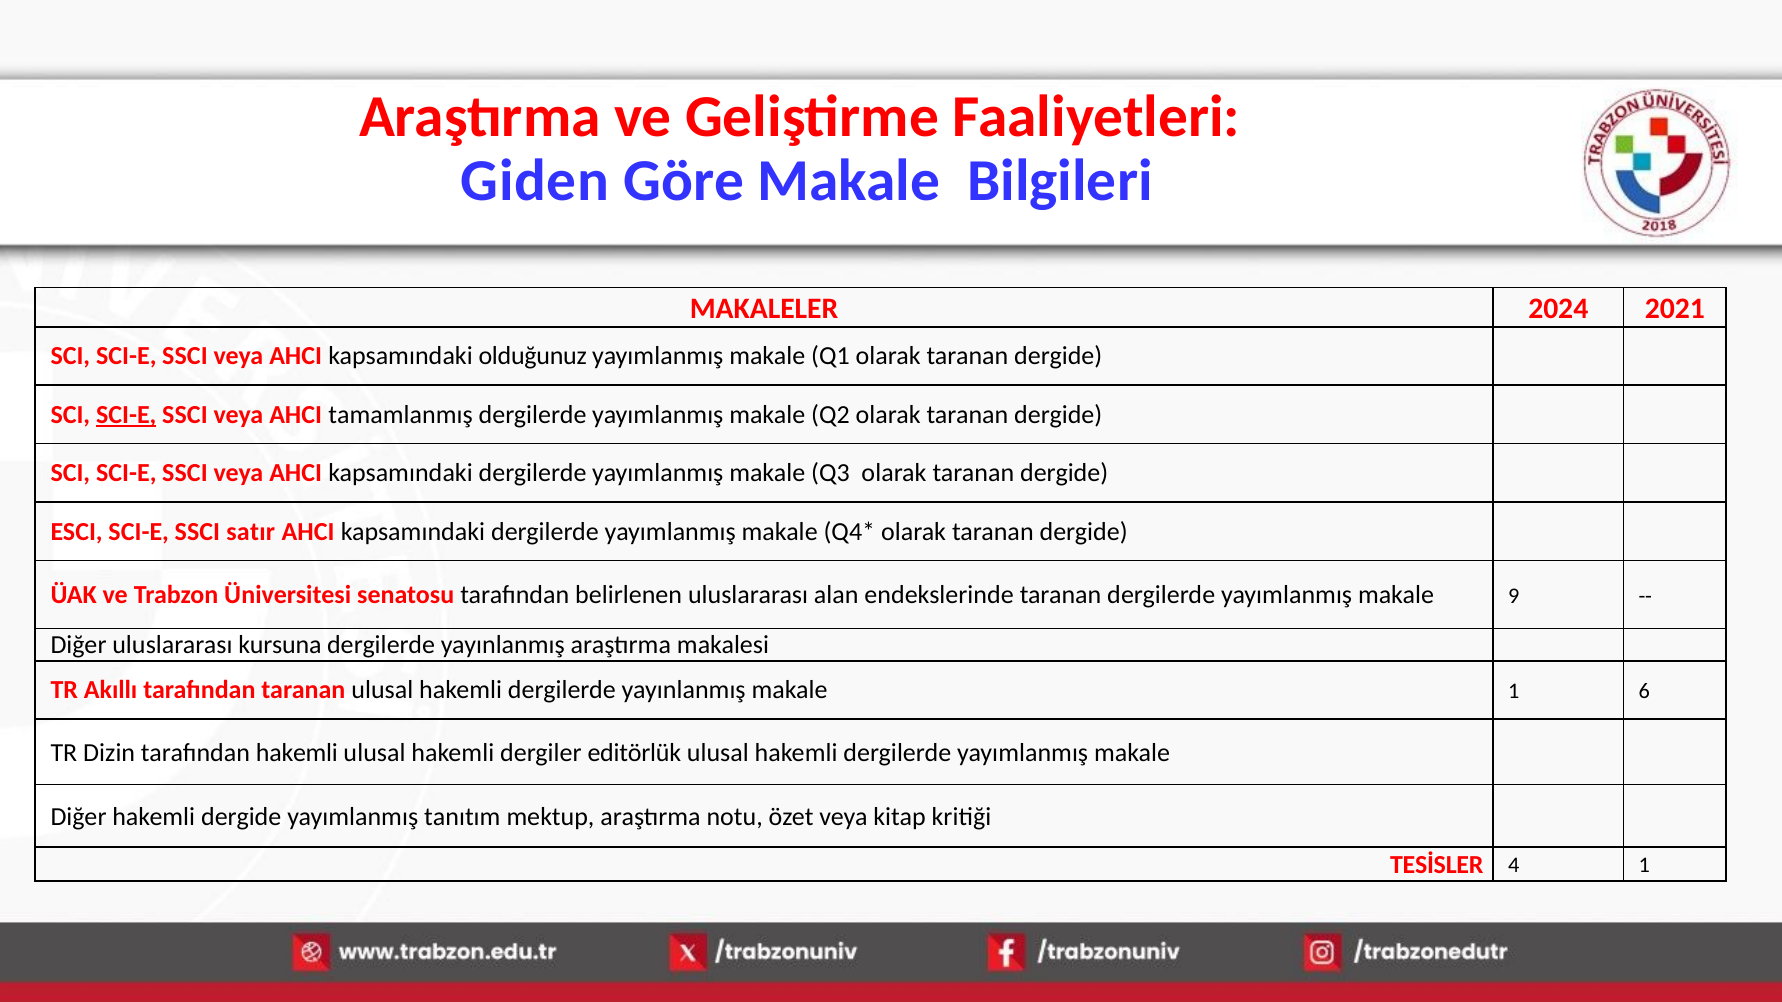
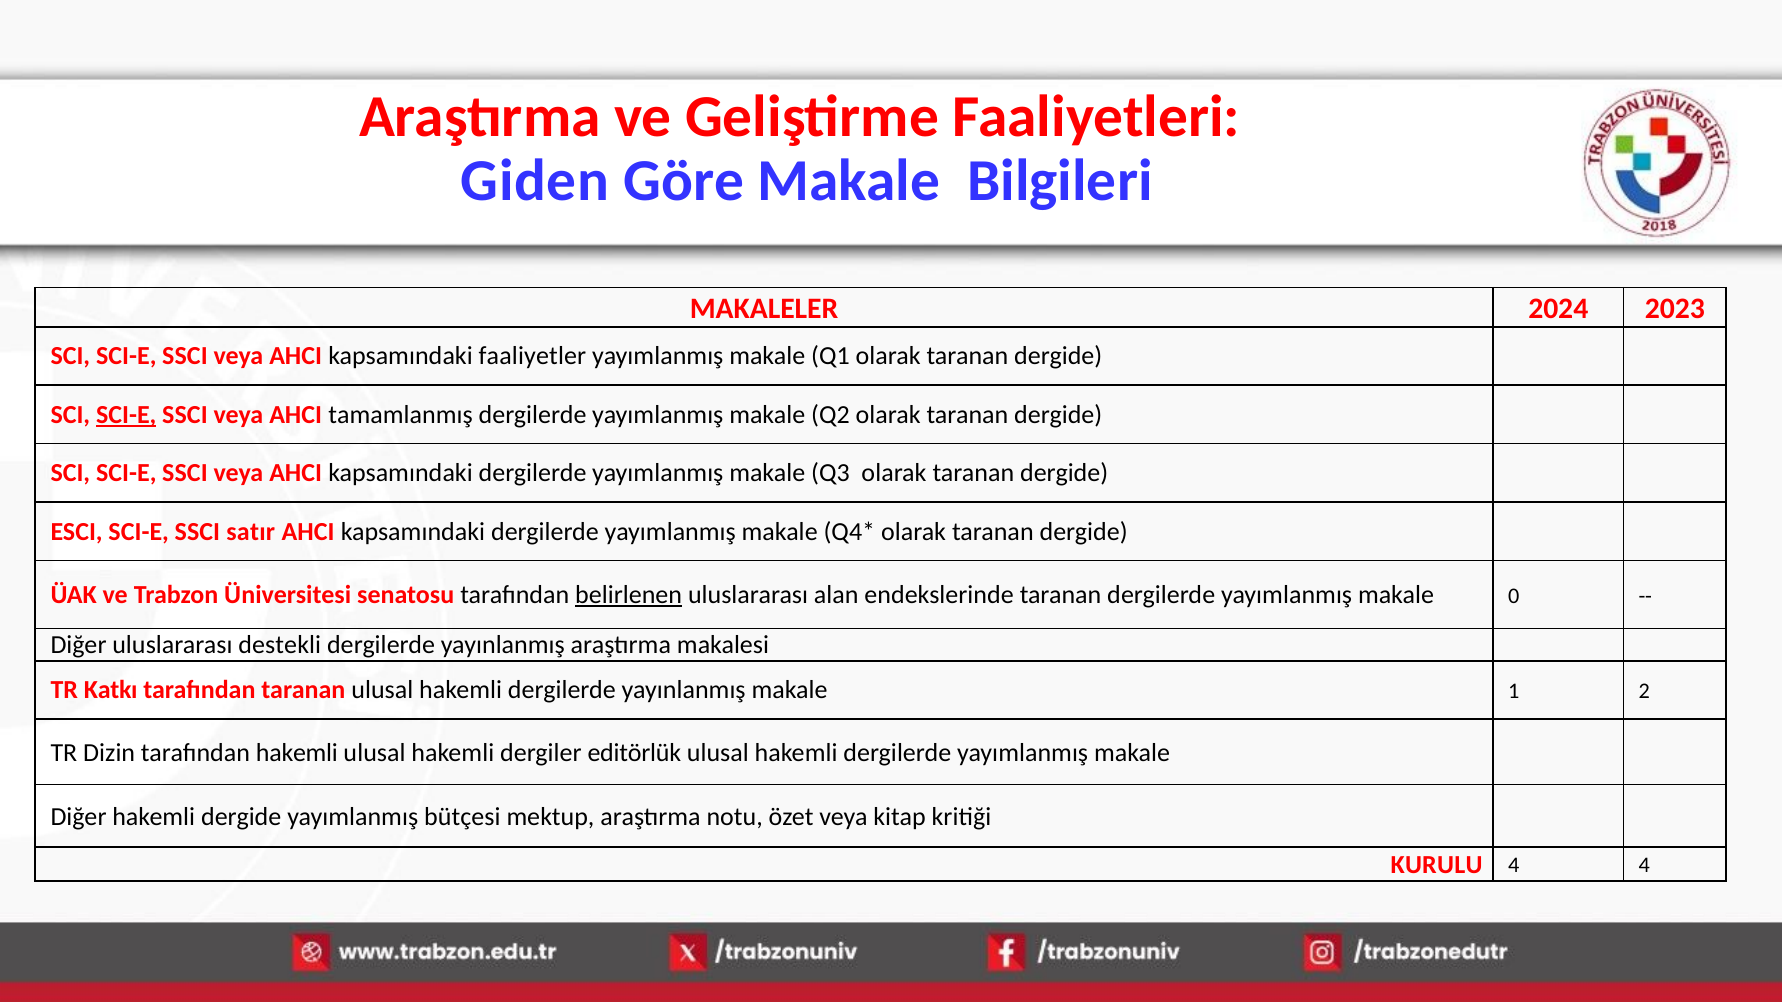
2021: 2021 -> 2023 (1675, 309)
olduğunuz: olduğunuz -> faaliyetler (532, 357)
belirlenen underline: none -> present (629, 595)
9: 9 -> 0 (1514, 596)
kursuna: kursuna -> destekli (280, 645)
Akıllı: Akıllı -> Katkı (111, 691)
6: 6 -> 2 (1644, 691)
tanıtım: tanıtım -> bütçesi (462, 817)
TESİSLER: TESİSLER -> KURULU (1437, 866)
4 1: 1 -> 4 (1644, 865)
